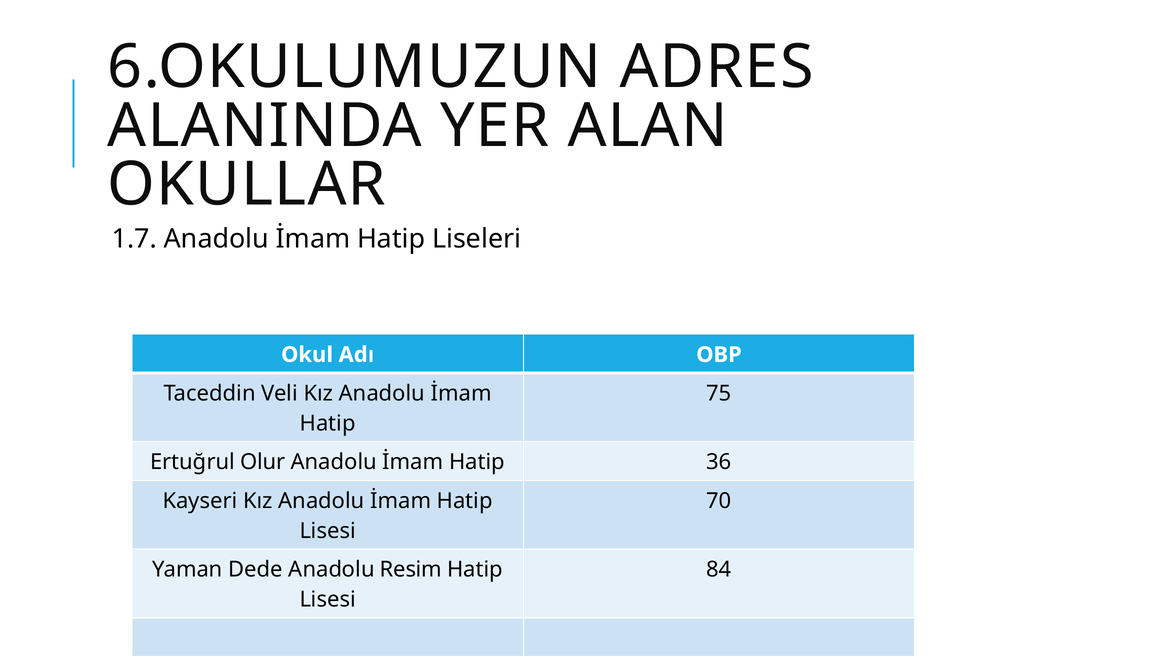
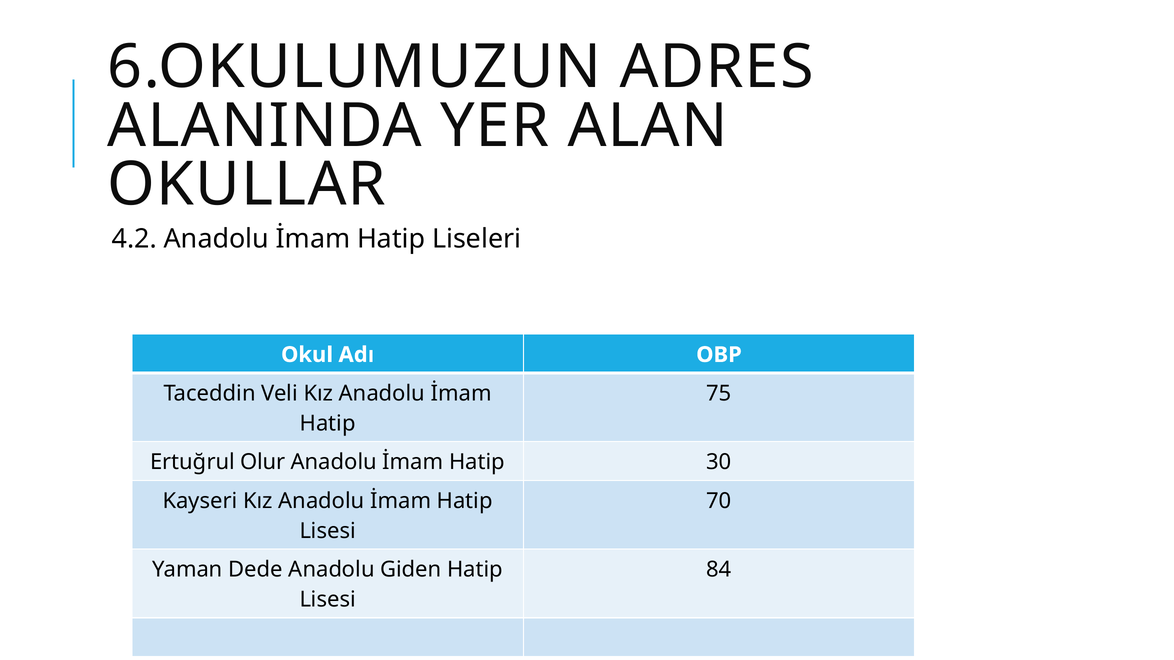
1.7: 1.7 -> 4.2 (134, 239)
36: 36 -> 30 (719, 462)
Resim: Resim -> Giden (411, 570)
